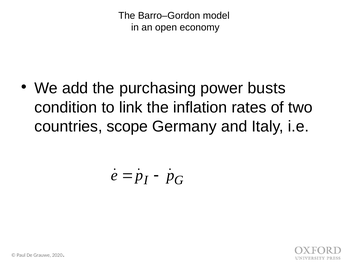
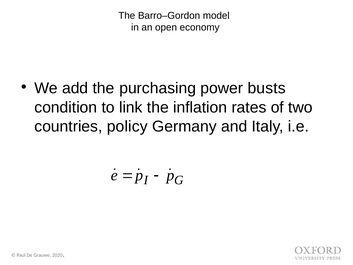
scope: scope -> policy (127, 126)
